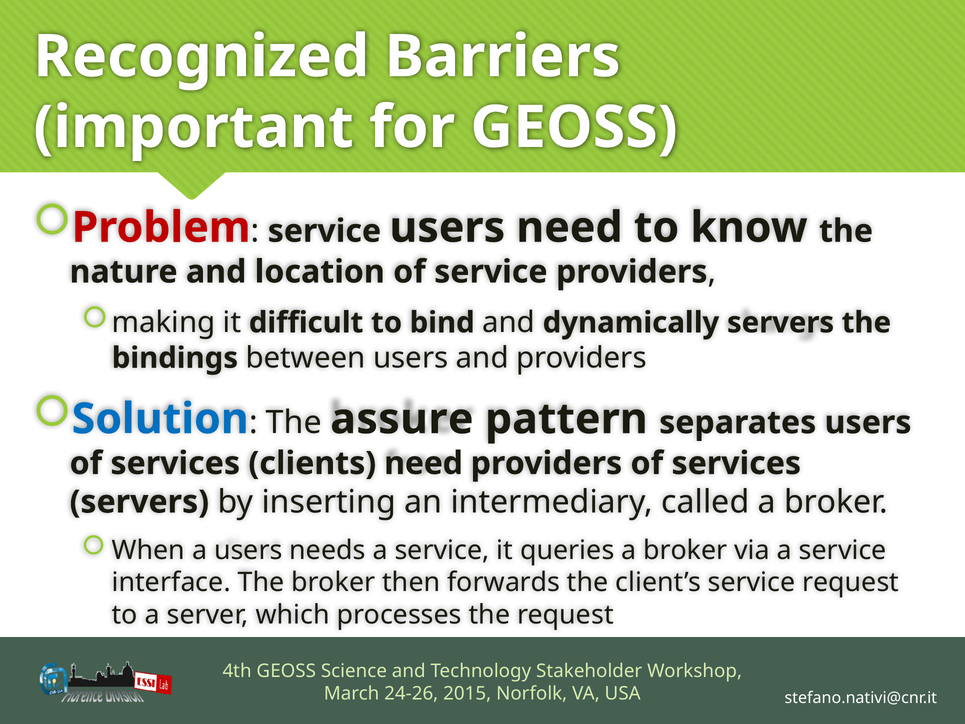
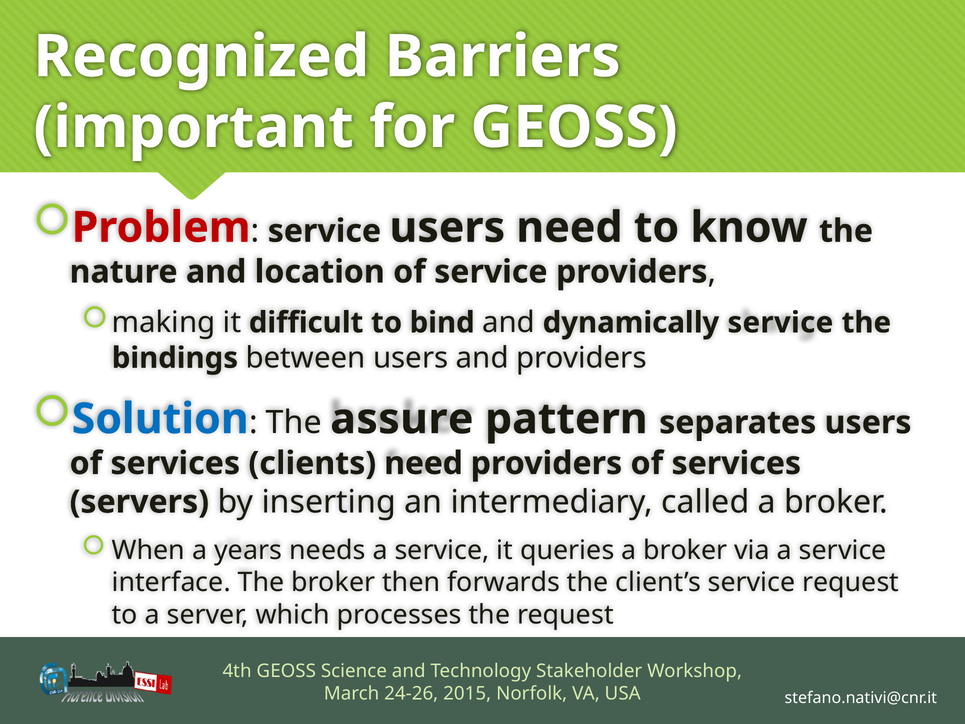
dynamically servers: servers -> service (780, 323)
a users: users -> years (248, 550)
